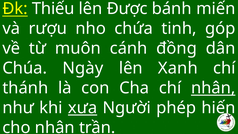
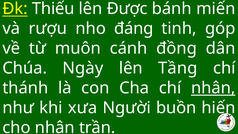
chứa: chứa -> đáng (134, 28)
Xanh: Xanh -> Tầng (178, 68)
xưa underline: present -> none (83, 108)
phép: phép -> buồn (176, 108)
